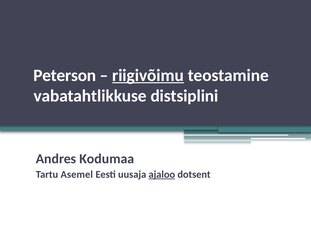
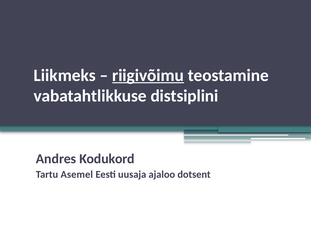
Peterson: Peterson -> Liikmeks (65, 75)
Kodumaa: Kodumaa -> Kodukord (107, 159)
ajaloo underline: present -> none (162, 175)
